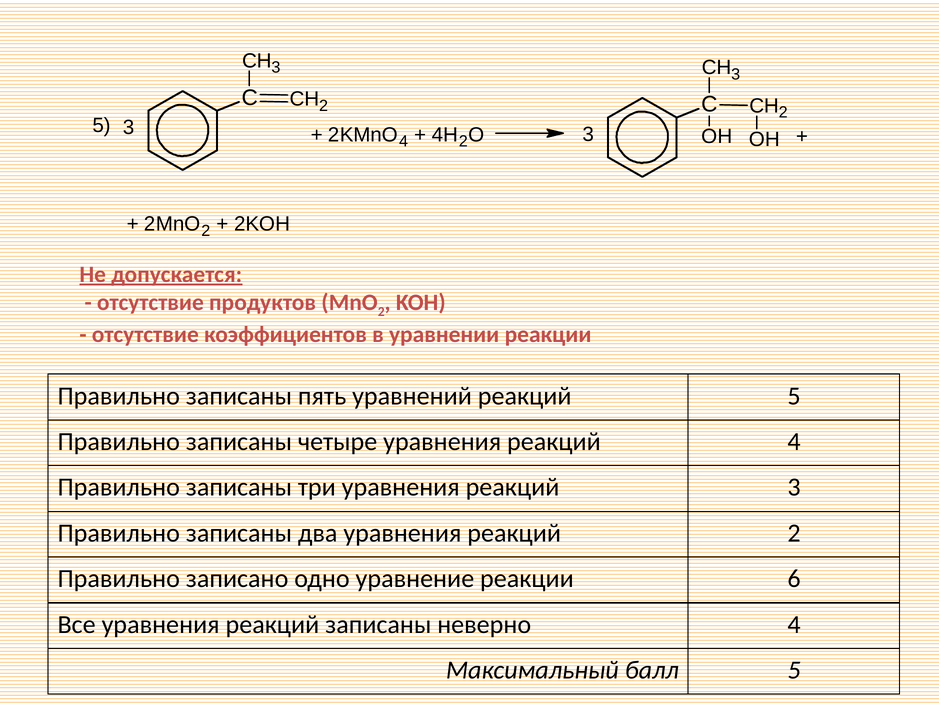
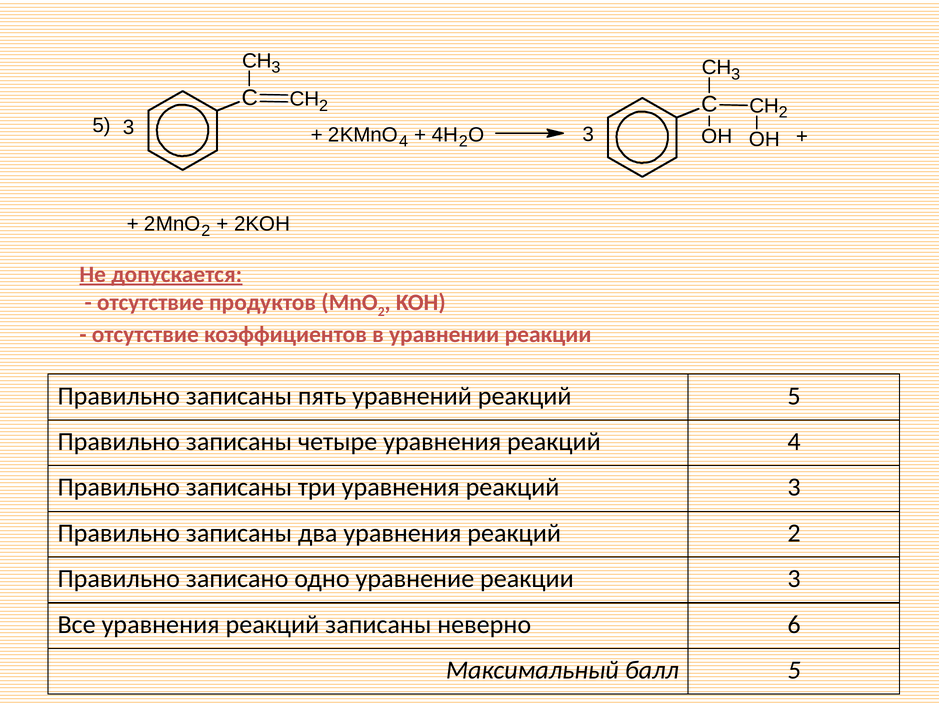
реакции 6: 6 -> 3 (794, 579)
неверно 4: 4 -> 6 (794, 625)
